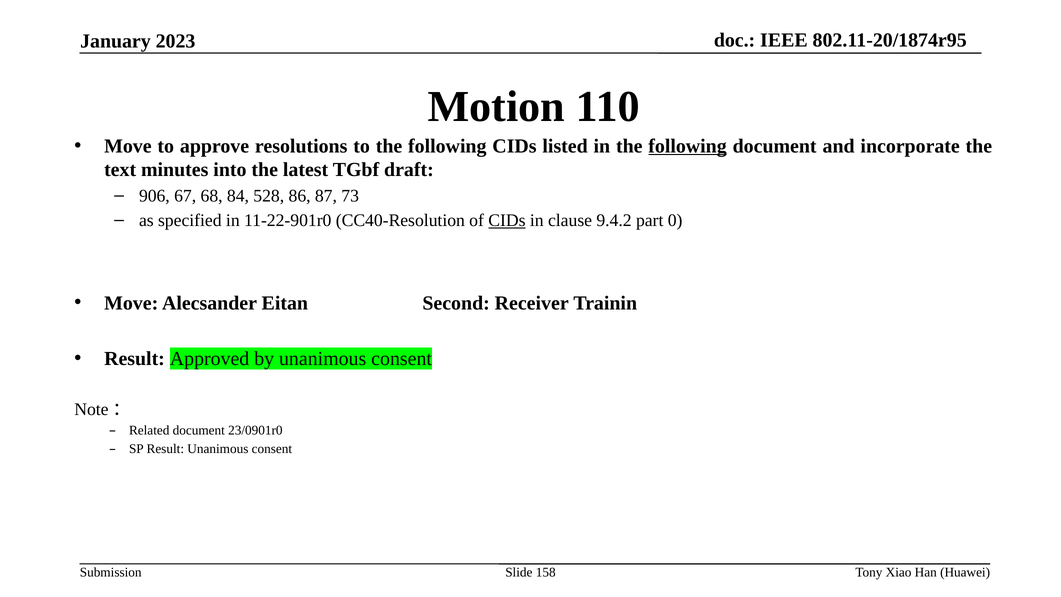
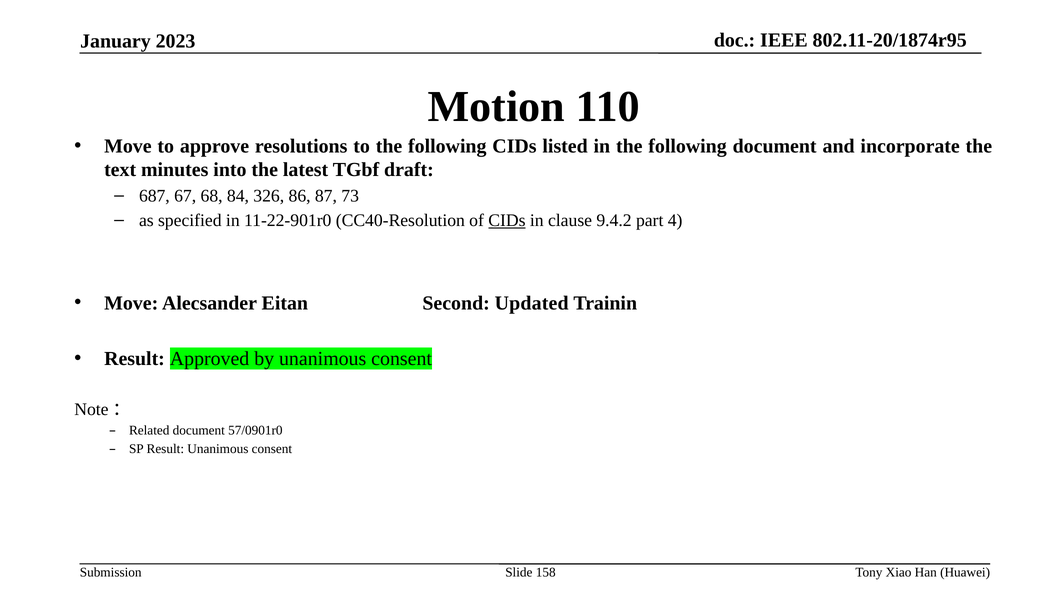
following underline: present -> none (688, 146)
906: 906 -> 687 (154, 196)
528: 528 -> 326 (269, 196)
0: 0 -> 4 (675, 221)
Receiver: Receiver -> Updated (532, 303)
23/0901r0: 23/0901r0 -> 57/0901r0 (255, 430)
